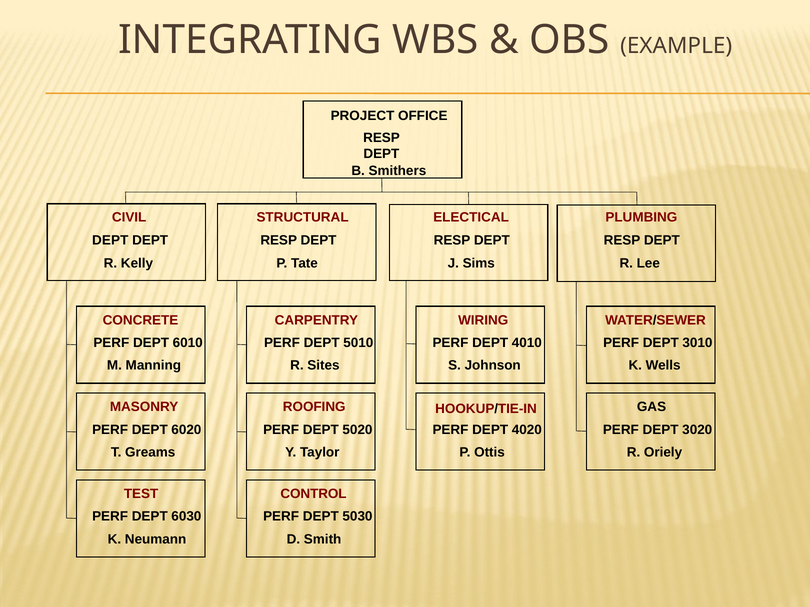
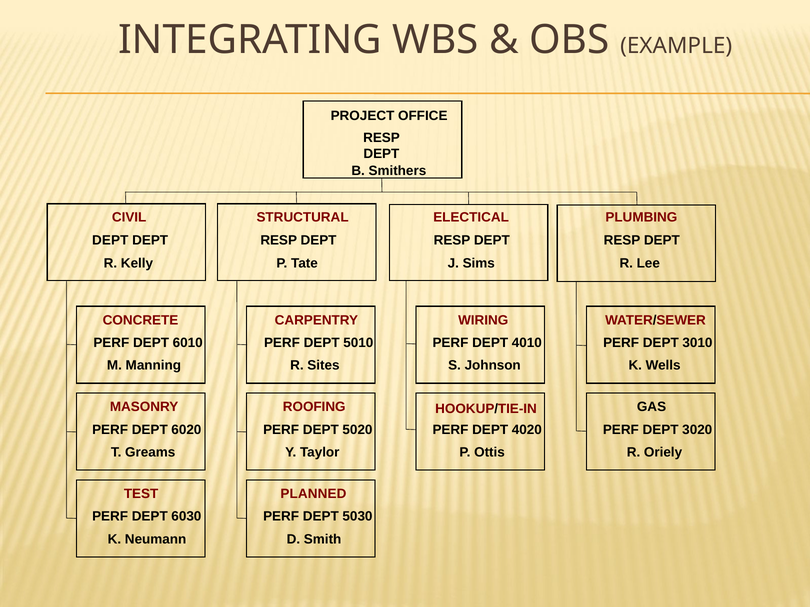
CONTROL: CONTROL -> PLANNED (313, 494)
